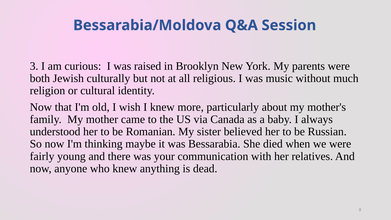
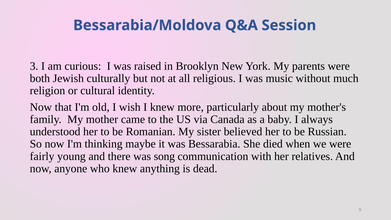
your: your -> song (164, 156)
